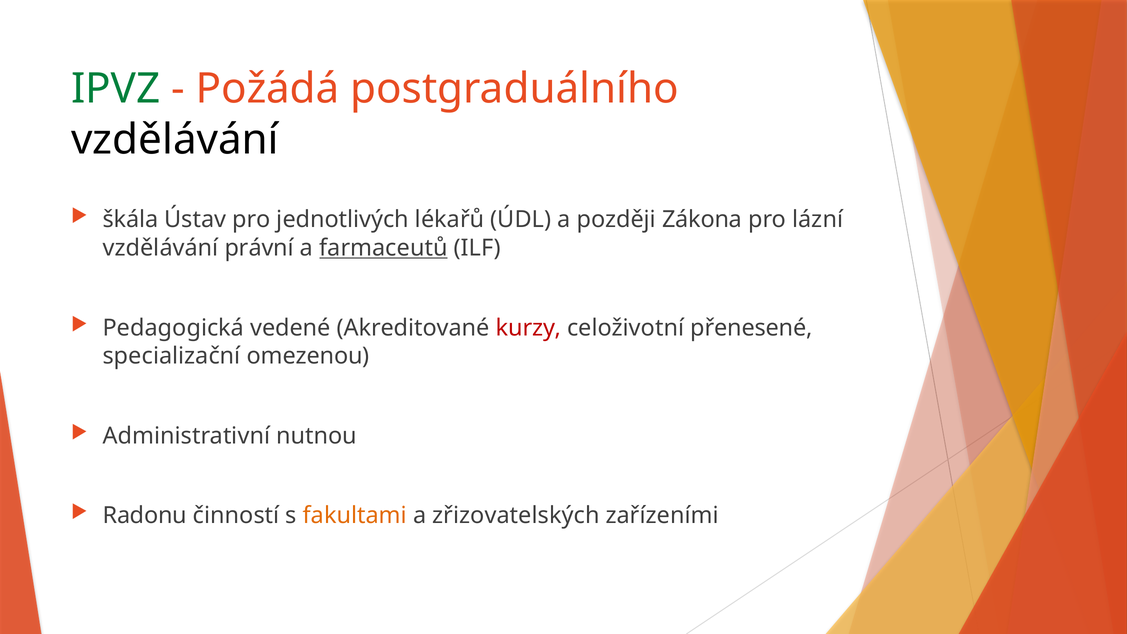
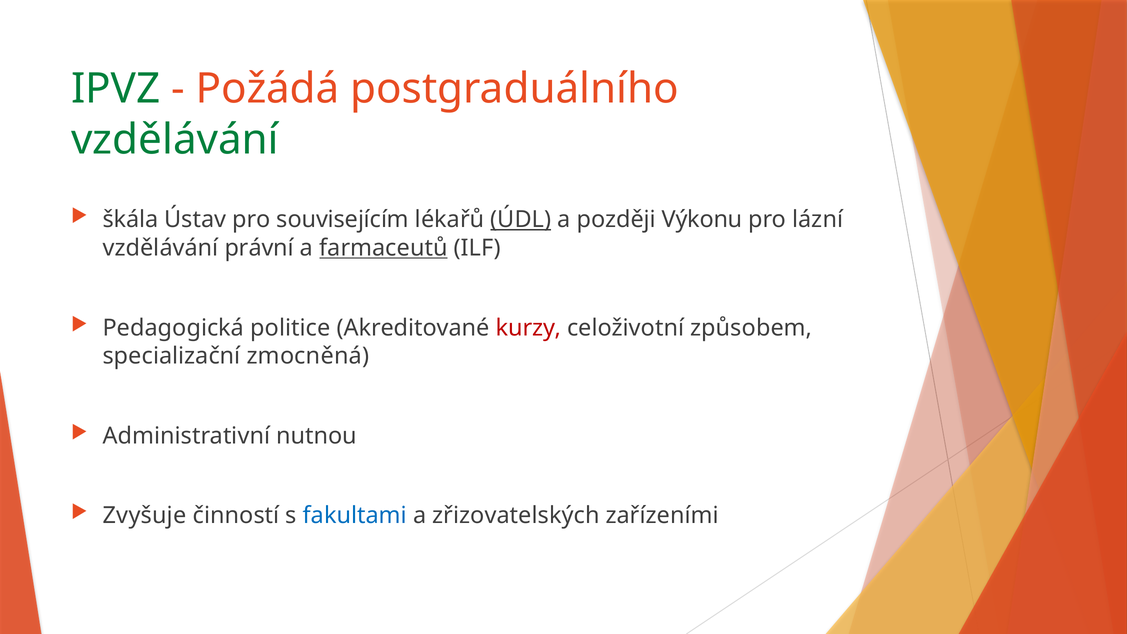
vzdělávání colour: black -> green (175, 140)
jednotlivých: jednotlivých -> souvisejícím (343, 220)
ÚDL underline: none -> present (521, 220)
Zákona: Zákona -> Výkonu (702, 220)
vedené: vedené -> politice (290, 328)
přenesené: přenesené -> způsobem (751, 328)
omezenou: omezenou -> zmocněná (308, 356)
Radonu: Radonu -> Zvyšuje (145, 516)
fakultami colour: orange -> blue (355, 516)
